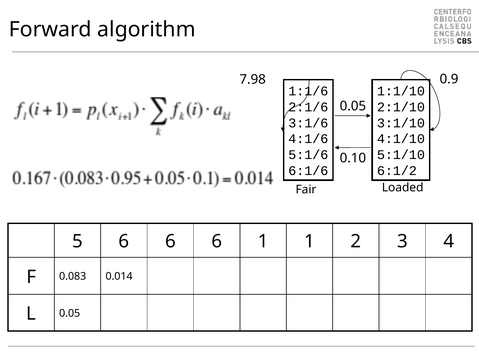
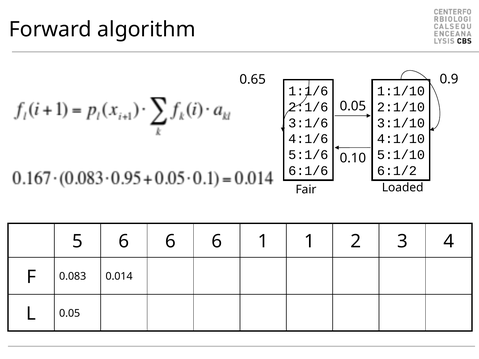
7.98: 7.98 -> 0.65 (253, 80)
